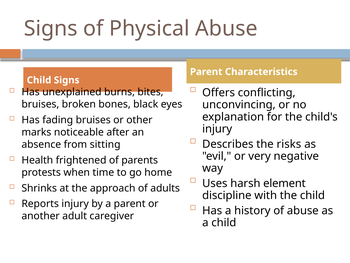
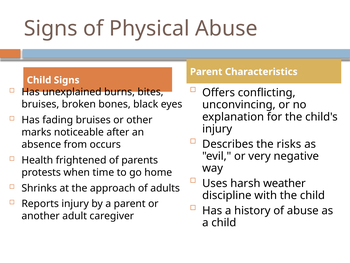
sitting: sitting -> occurs (105, 144)
element: element -> weather (284, 183)
